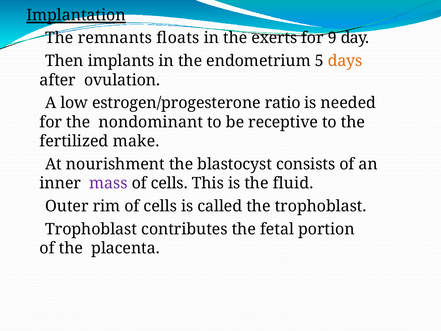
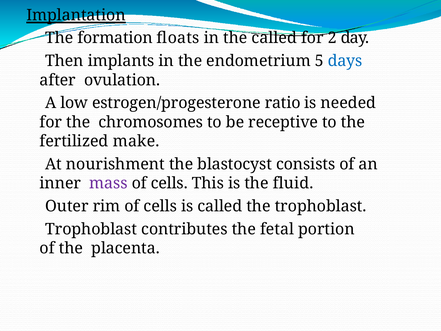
remnants: remnants -> formation (115, 38)
the exerts: exerts -> called (274, 38)
9: 9 -> 2 (332, 38)
days colour: orange -> blue (345, 61)
nondominant: nondominant -> chromosomes (151, 122)
